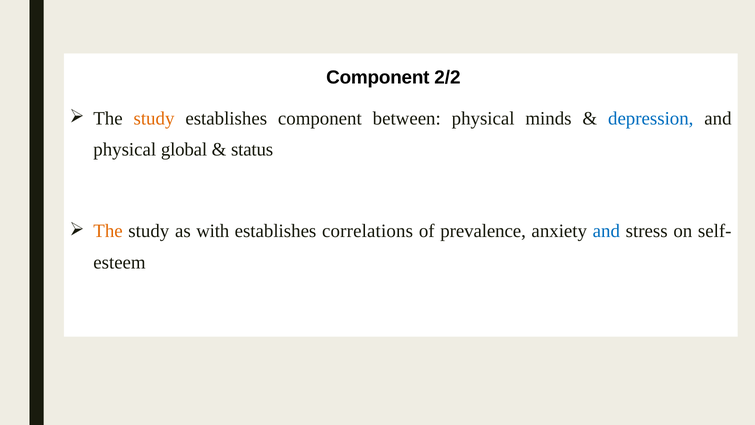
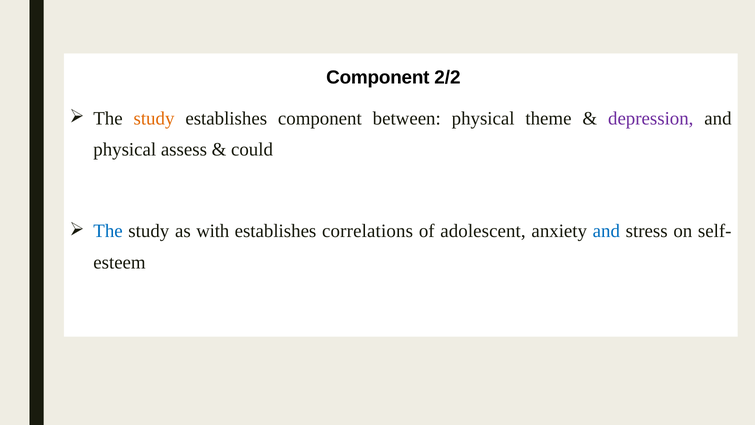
minds: minds -> theme (548, 118)
depression colour: blue -> purple (651, 118)
global: global -> assess (184, 150)
status: status -> could (252, 150)
The colour: orange -> blue (108, 231)
prevalence: prevalence -> adolescent (483, 231)
